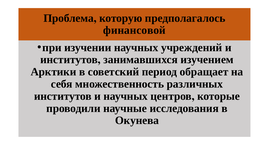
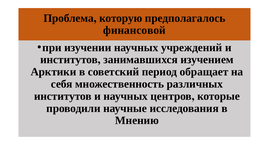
Окунева: Окунева -> Мнению (137, 120)
